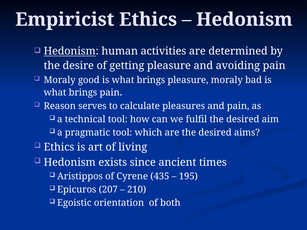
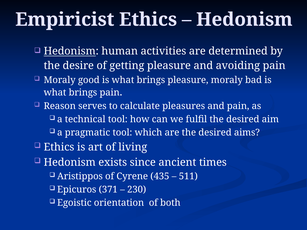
195: 195 -> 511 (188, 176)
207: 207 -> 371 (108, 190)
210: 210 -> 230 (137, 190)
